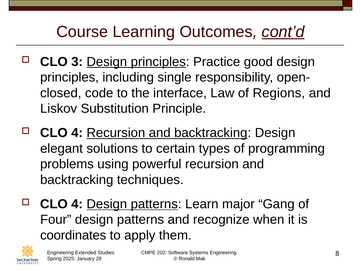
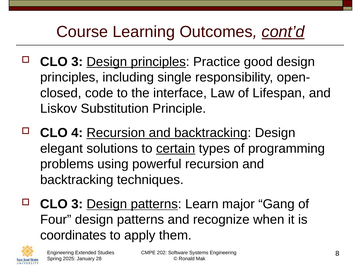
Regions: Regions -> Lifespan (279, 93)
certain underline: none -> present (176, 148)
4: 4 -> 3 (77, 204)
